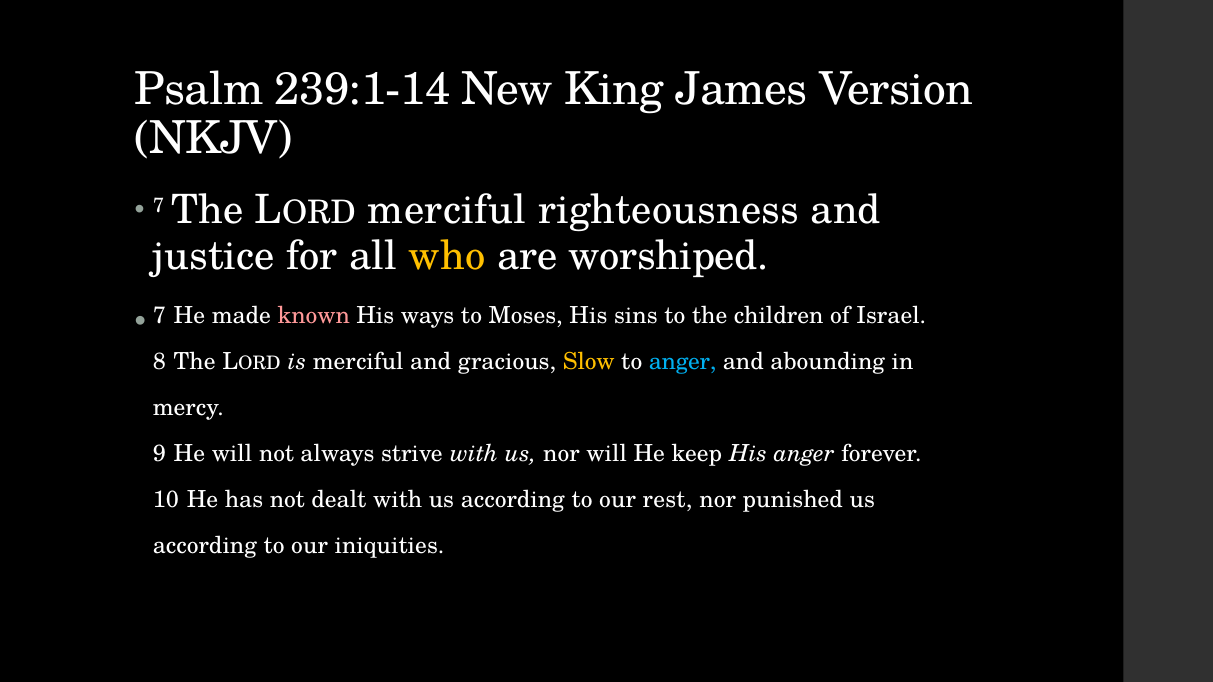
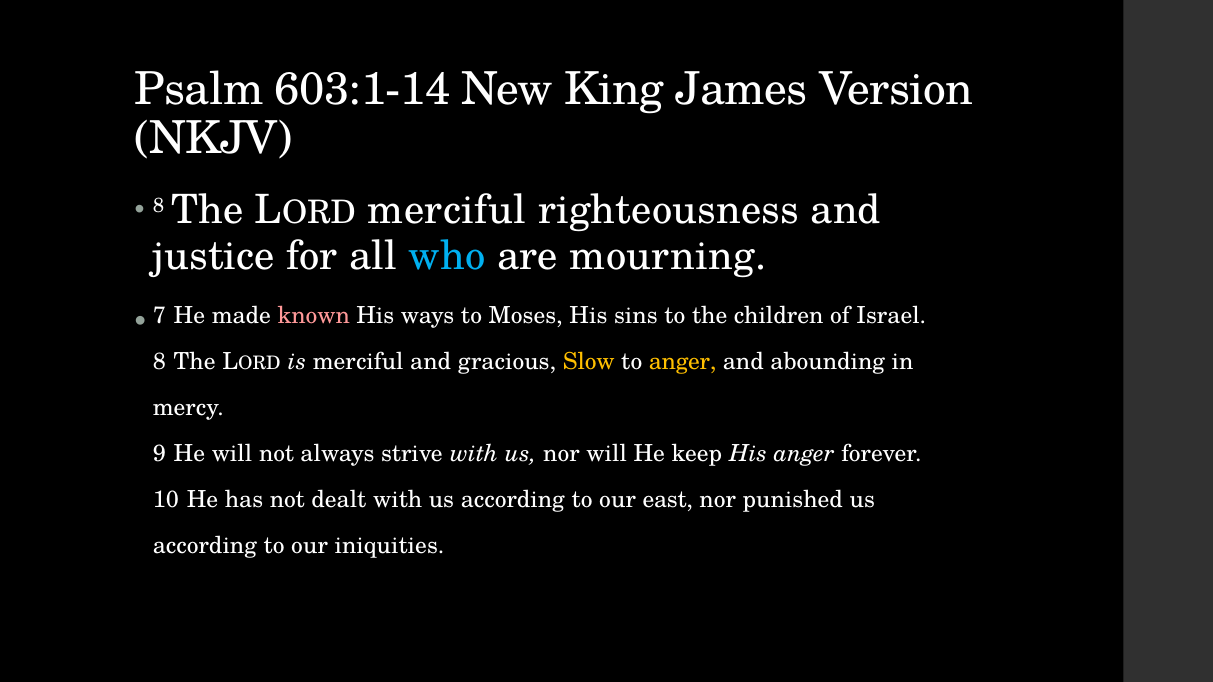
239:1-14: 239:1-14 -> 603:1-14 (363, 90)
7: 7 -> 8 (159, 206)
who colour: yellow -> light blue (447, 256)
worshiped: worshiped -> mourning (668, 256)
anger colour: light blue -> yellow (683, 362)
rest: rest -> east (668, 500)
